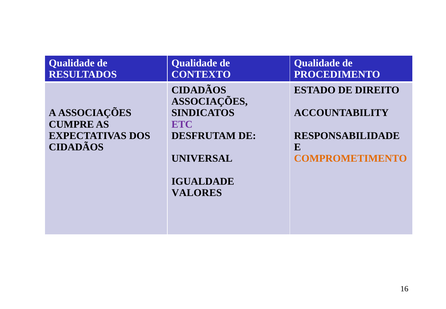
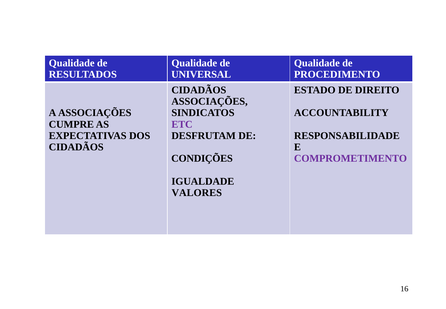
CONTEXTO: CONTEXTO -> UNIVERSAL (201, 75)
UNIVERSAL: UNIVERSAL -> CONDIÇÕES (202, 158)
COMPROMETIMENTO colour: orange -> purple (351, 158)
